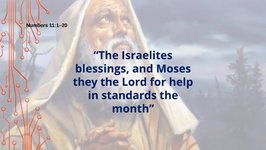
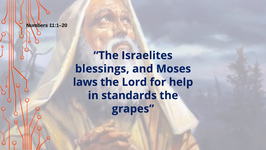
they: they -> laws (85, 82)
month: month -> grapes (133, 109)
